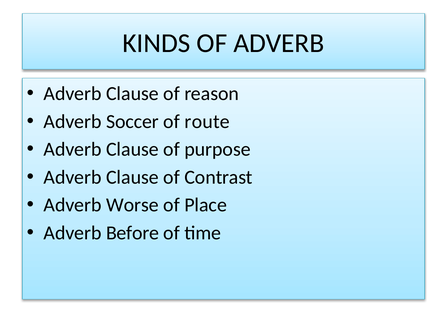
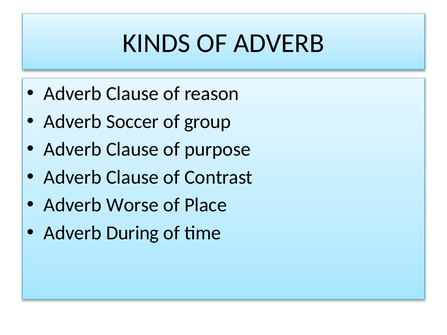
route: route -> group (207, 122)
Before: Before -> During (133, 233)
